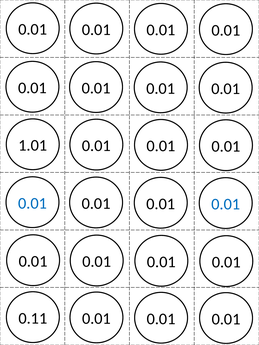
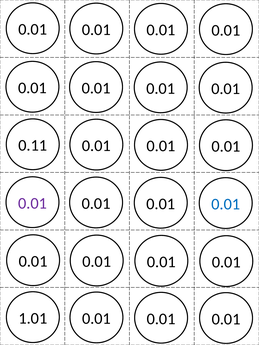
1.01: 1.01 -> 0.11 (33, 146)
0.01 colour: blue -> purple (32, 203)
0.11: 0.11 -> 1.01 (33, 319)
